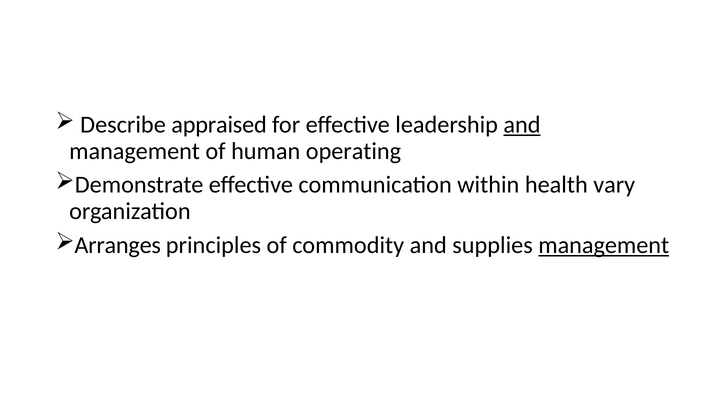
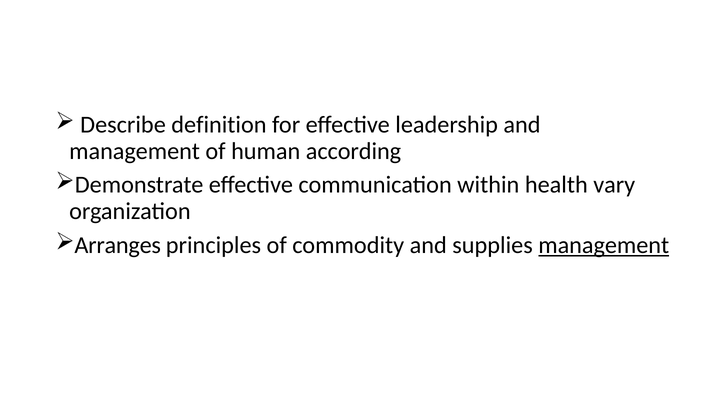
appraised: appraised -> definition (219, 125)
and underline: present -> none (522, 125)
operating: operating -> according (353, 151)
